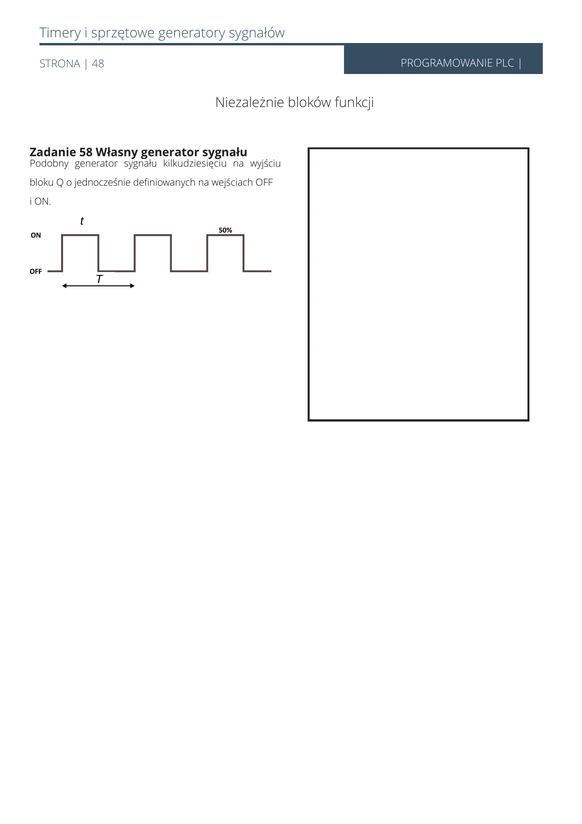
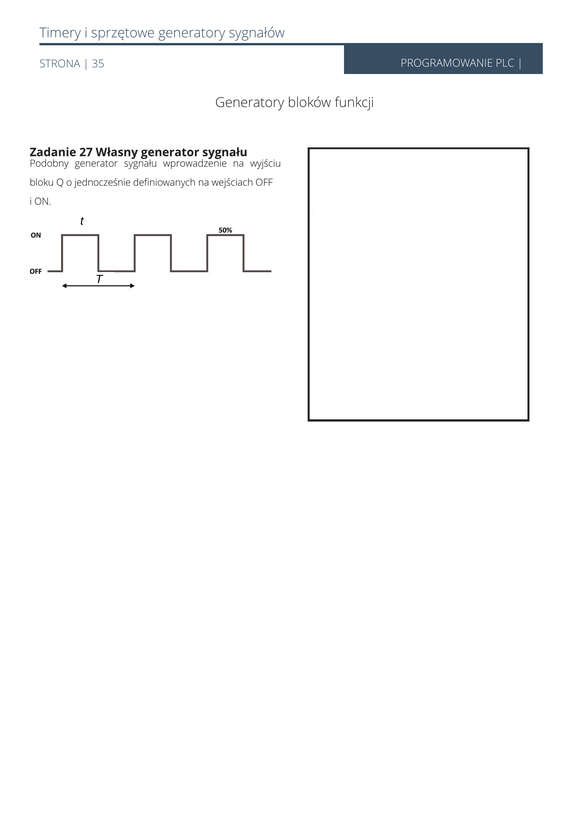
48: 48 -> 35 (98, 64)
Niezależnie: Niezależnie -> Generatory (250, 103)
58: 58 -> 27 (86, 152)
kilkudziesięciu: kilkudziesięciu -> wprowadzenie (195, 164)
